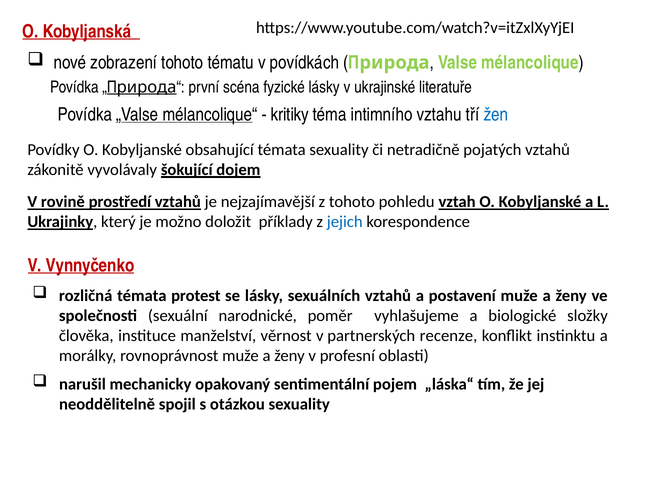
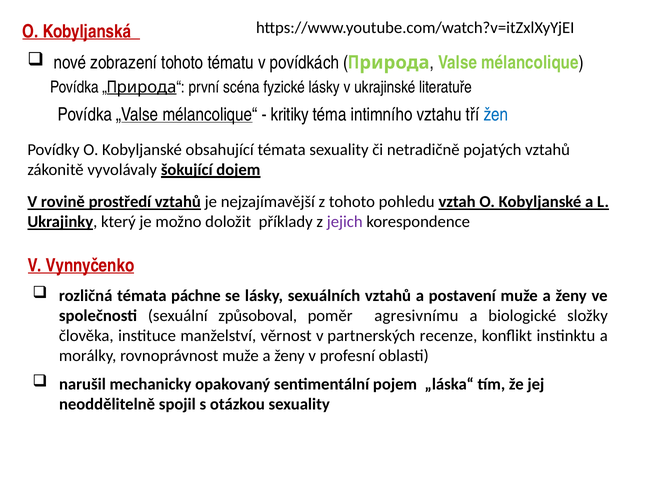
jejich colour: blue -> purple (345, 222)
protest: protest -> páchne (196, 296)
narodnické: narodnické -> způsoboval (258, 316)
vyhlašujeme: vyhlašujeme -> agresivnímu (416, 316)
